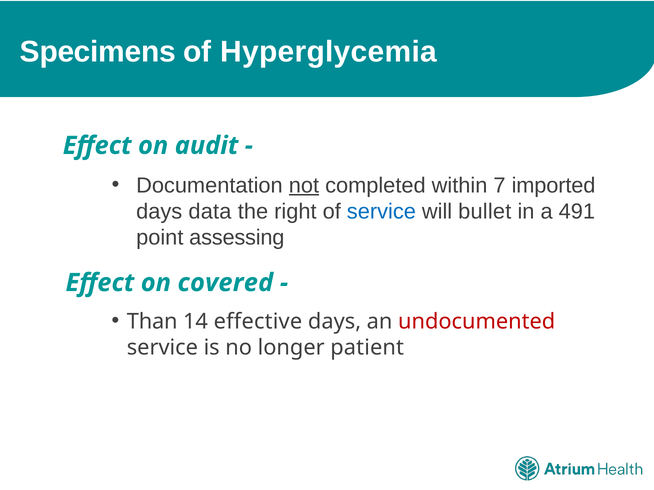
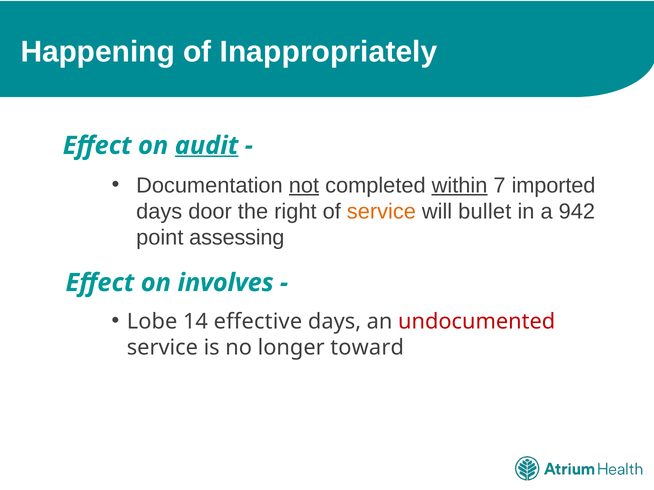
Specimens: Specimens -> Happening (98, 52)
Hyperglycemia: Hyperglycemia -> Inappropriately (329, 52)
audit underline: none -> present (207, 146)
within underline: none -> present (460, 186)
data: data -> door (210, 212)
service colour: blue -> orange (381, 212)
491: 491 -> 942 (577, 212)
covered: covered -> involves (226, 283)
Than: Than -> Lobe (152, 322)
patient: patient -> toward (367, 348)
